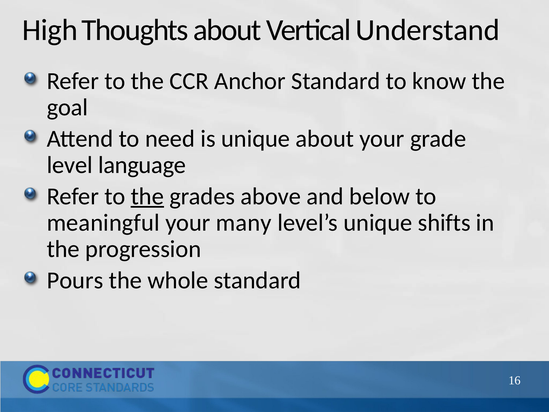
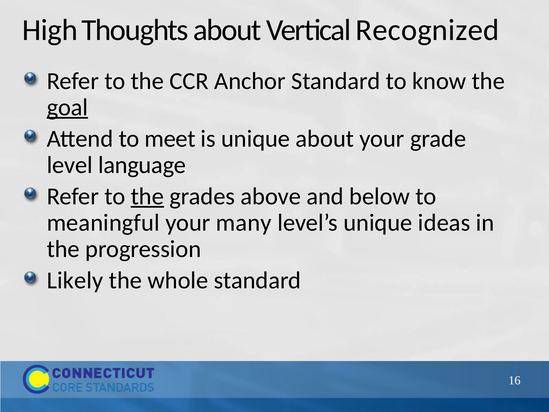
Understand: Understand -> Recognized (427, 30)
goal underline: none -> present (67, 107)
need: need -> meet (170, 139)
shifts: shifts -> ideas (444, 223)
Pours: Pours -> Likely (75, 280)
